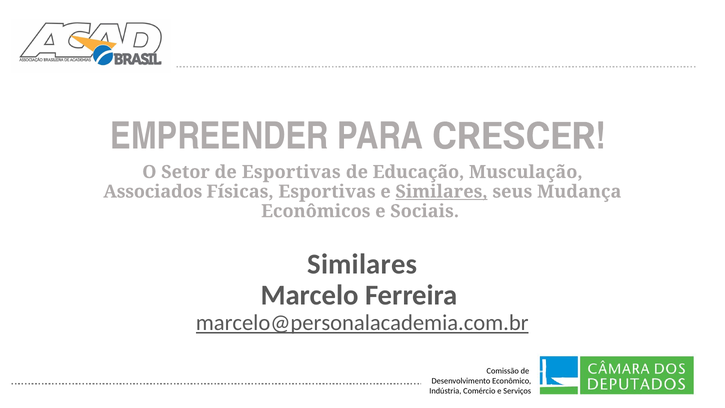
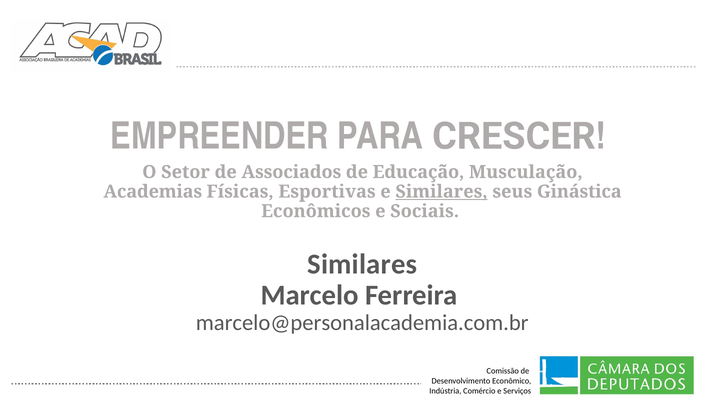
de Esportivas: Esportivas -> Associados (291, 172)
Associados: Associados -> Academias (153, 192)
Mudança: Mudança -> Ginástica (579, 192)
marcelo@personalacademia.com.br underline: present -> none (362, 323)
